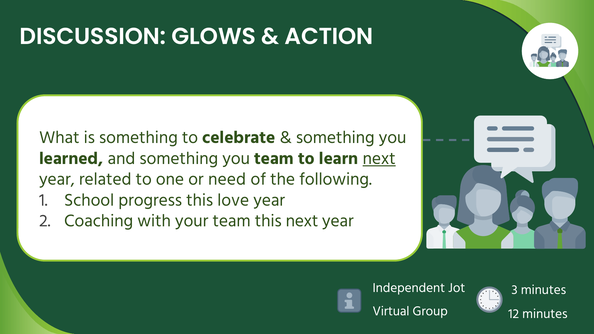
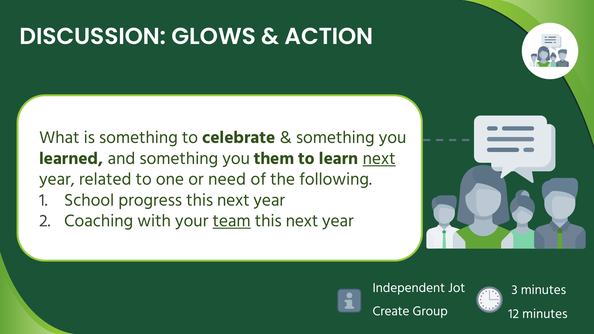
you team: team -> them (274, 158)
progress this love: love -> next (233, 200)
team underline: none -> present (232, 221)
Virtual: Virtual -> Create (391, 311)
